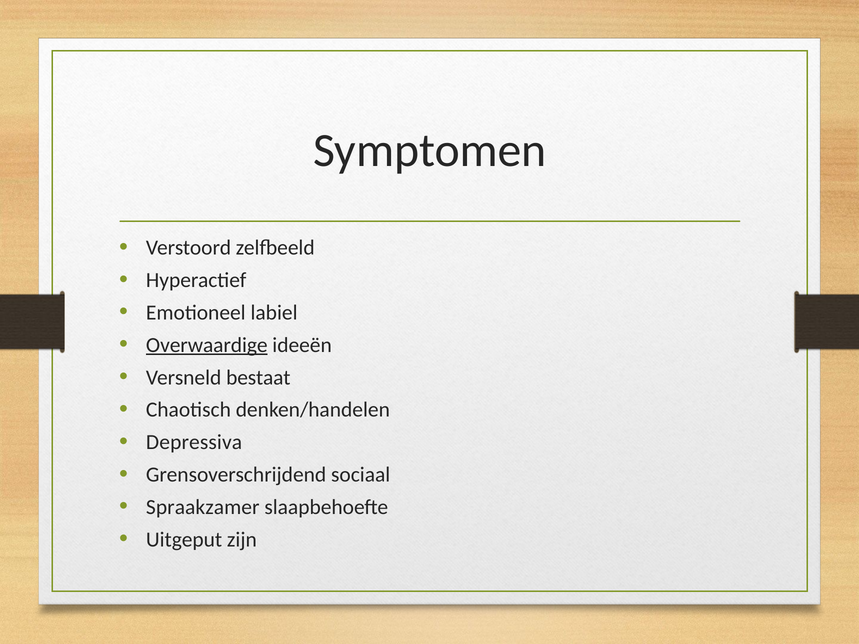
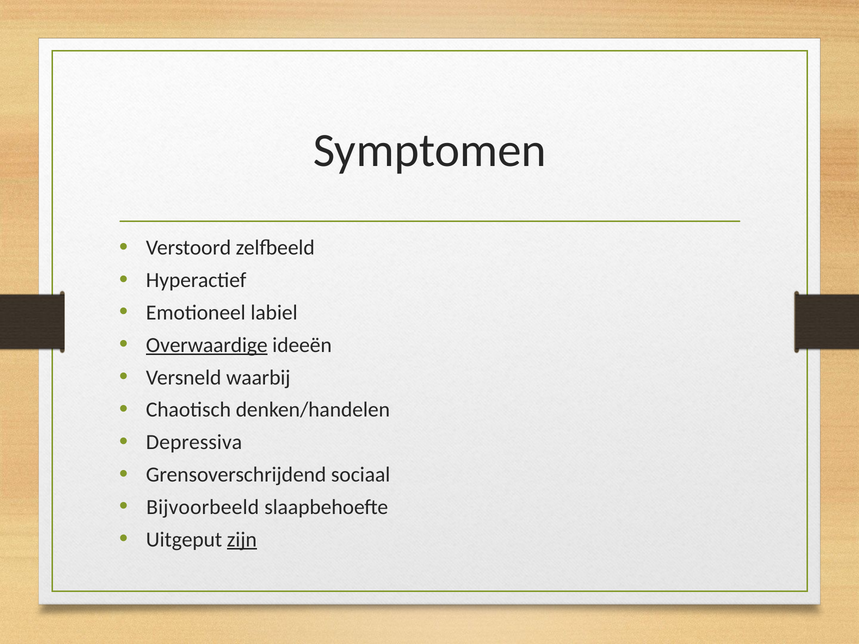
bestaat: bestaat -> waarbij (258, 378)
Spraakzamer: Spraakzamer -> Bijvoorbeeld (203, 507)
zijn underline: none -> present (242, 540)
